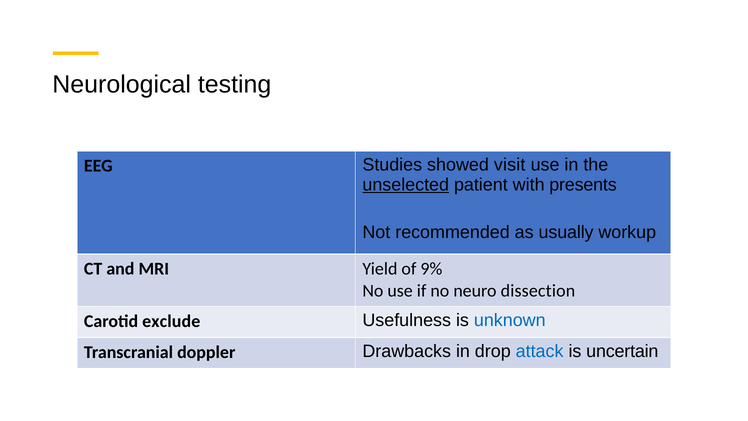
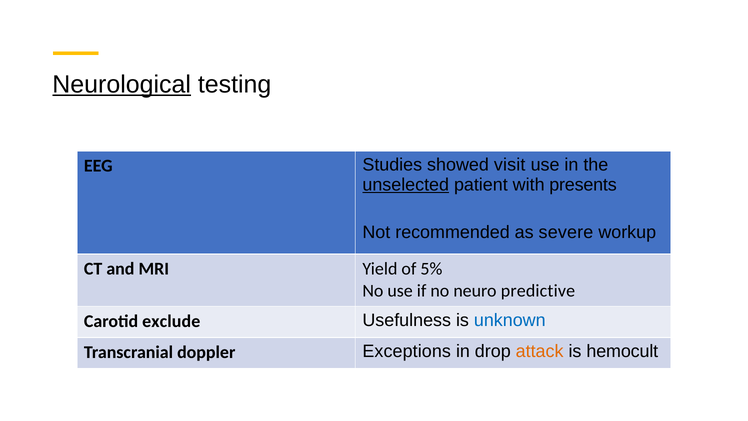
Neurological underline: none -> present (122, 85)
usually: usually -> severe (566, 232)
9%: 9% -> 5% (431, 269)
dissection: dissection -> predictive (538, 291)
Drawbacks: Drawbacks -> Exceptions (407, 351)
attack colour: blue -> orange (540, 351)
uncertain: uncertain -> hemocult (622, 351)
